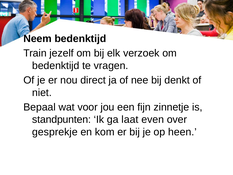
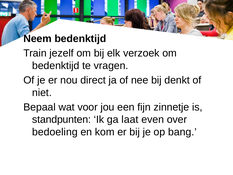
gesprekje: gesprekje -> bedoeling (55, 132)
heen: heen -> bang (182, 132)
